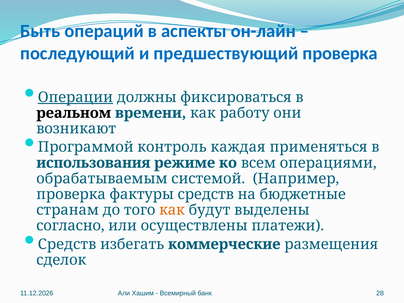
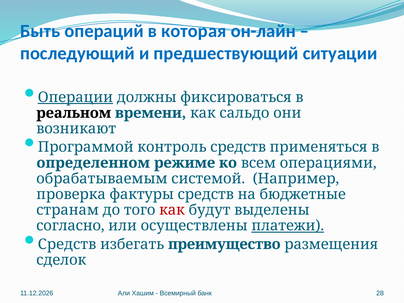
аспекты: аспекты -> которая (194, 31)
предшествующий проверка: проверка -> ситуации (340, 53)
работу: работу -> сальдо (244, 113)
контроль каждая: каждая -> средств (238, 147)
использования: использования -> определенном (93, 163)
как colour: orange -> red (172, 210)
платежи underline: none -> present (288, 226)
коммерческие: коммерческие -> преимущество (224, 244)
